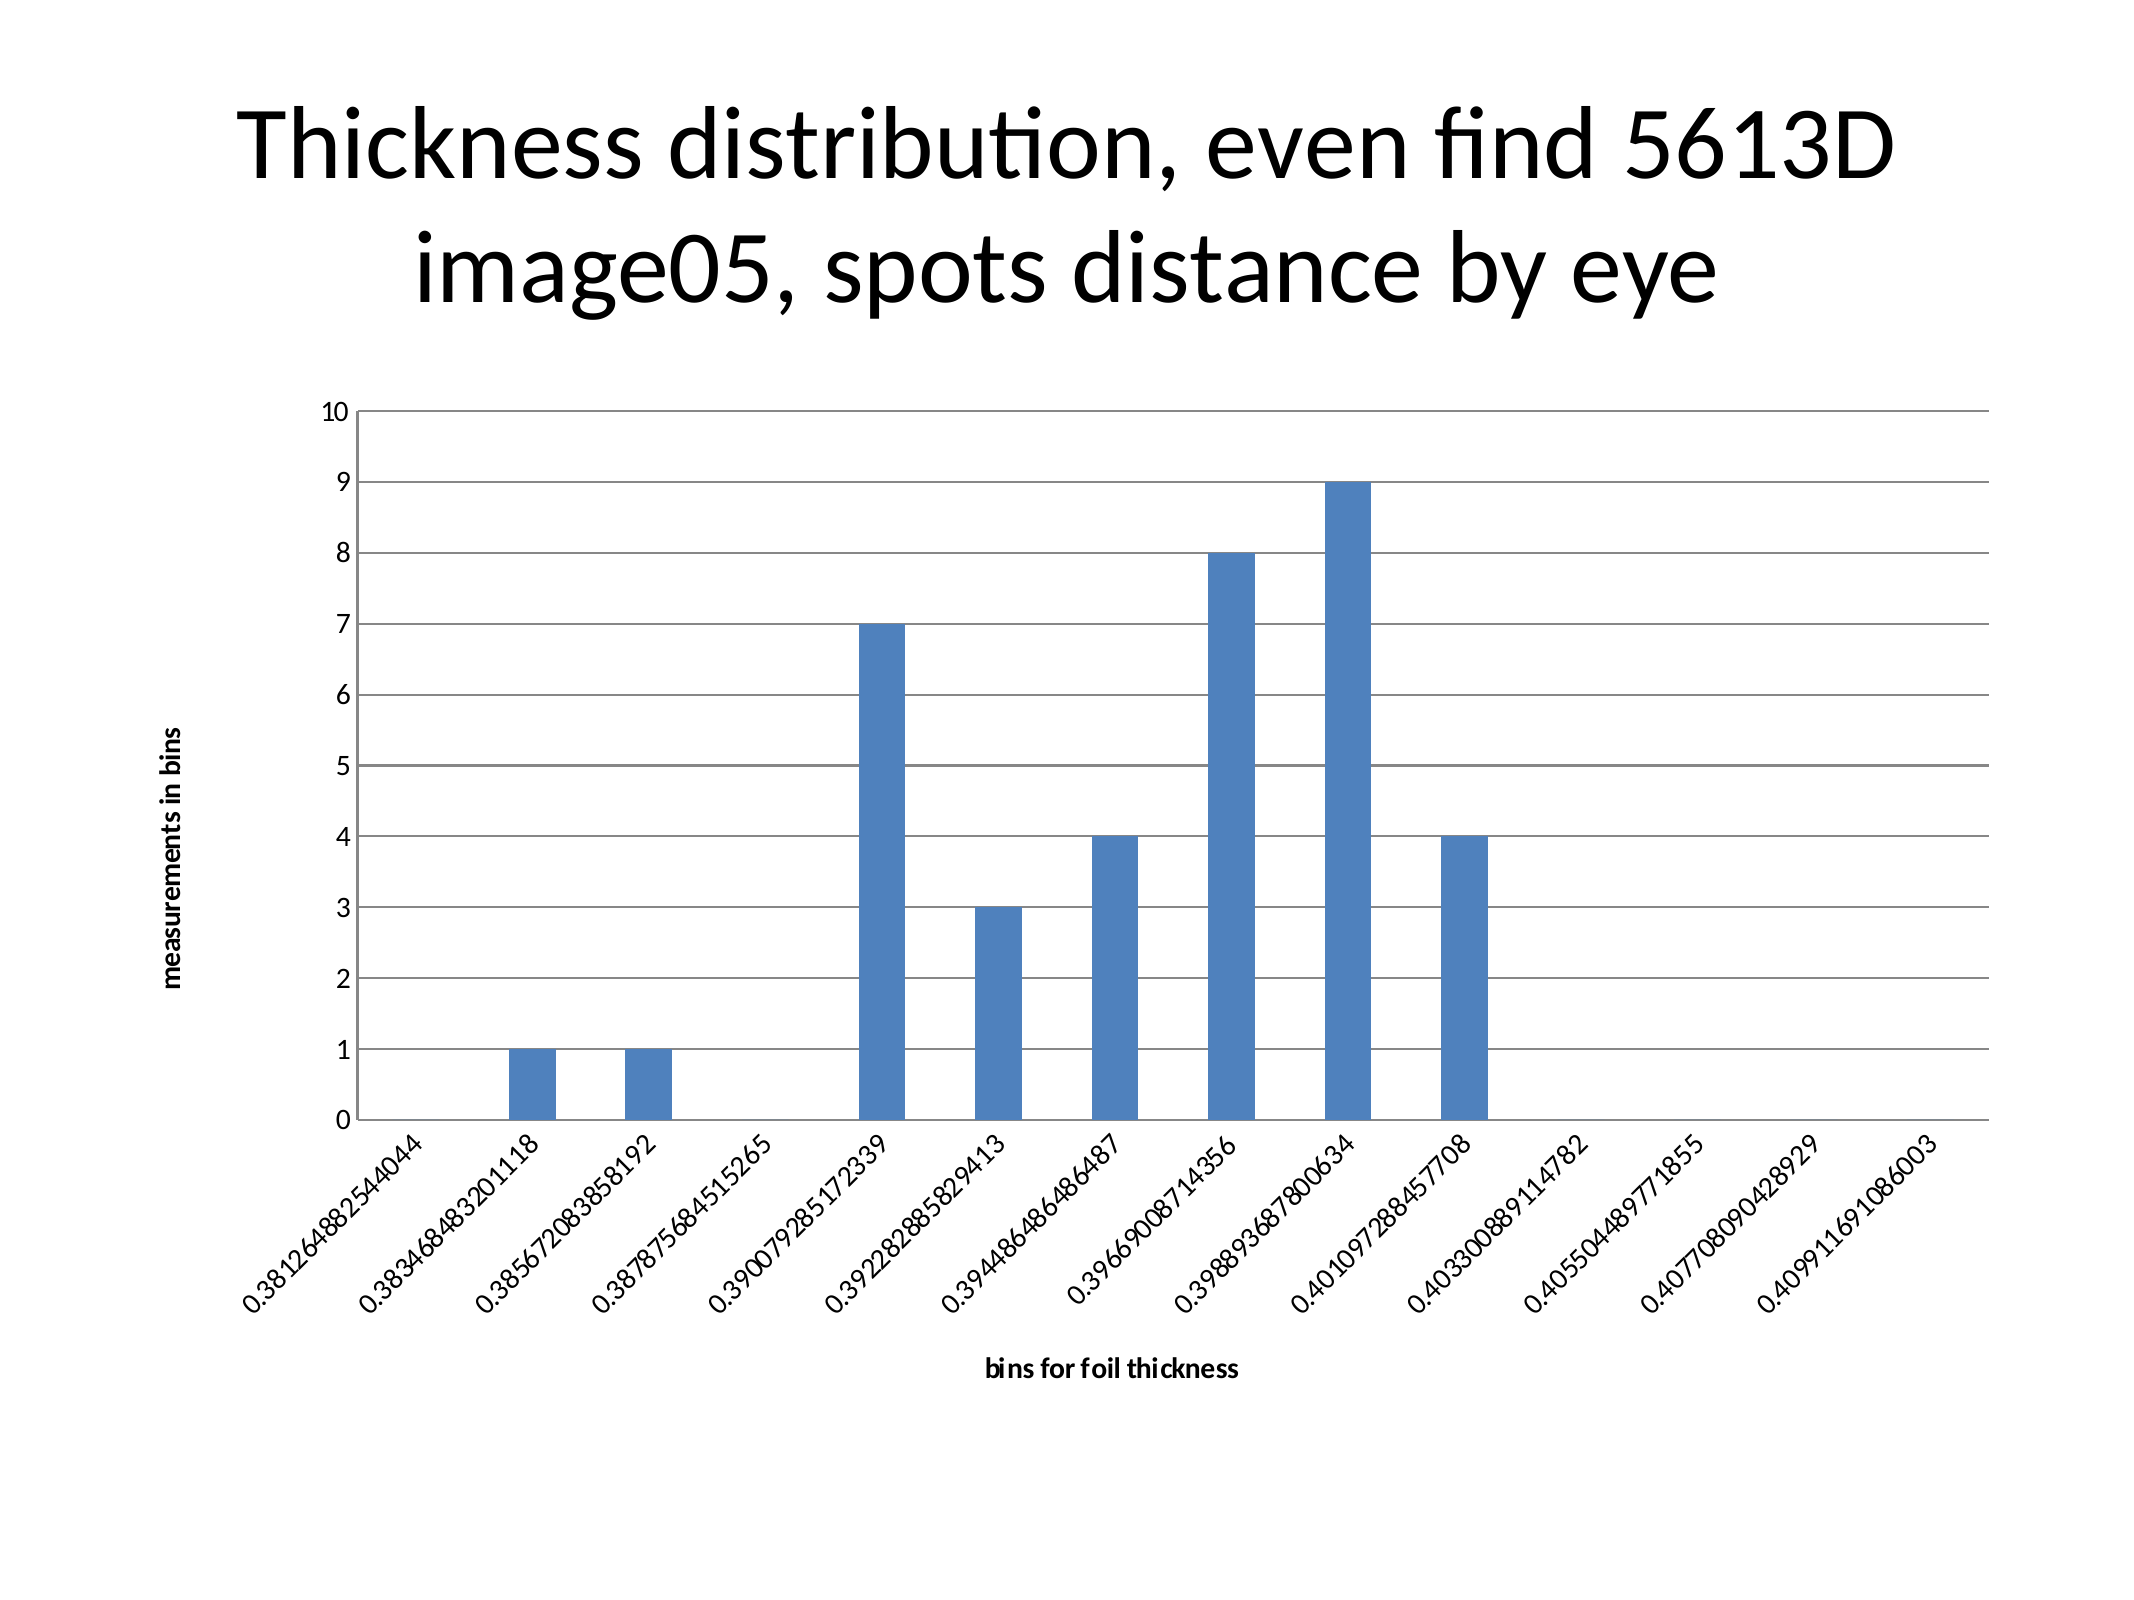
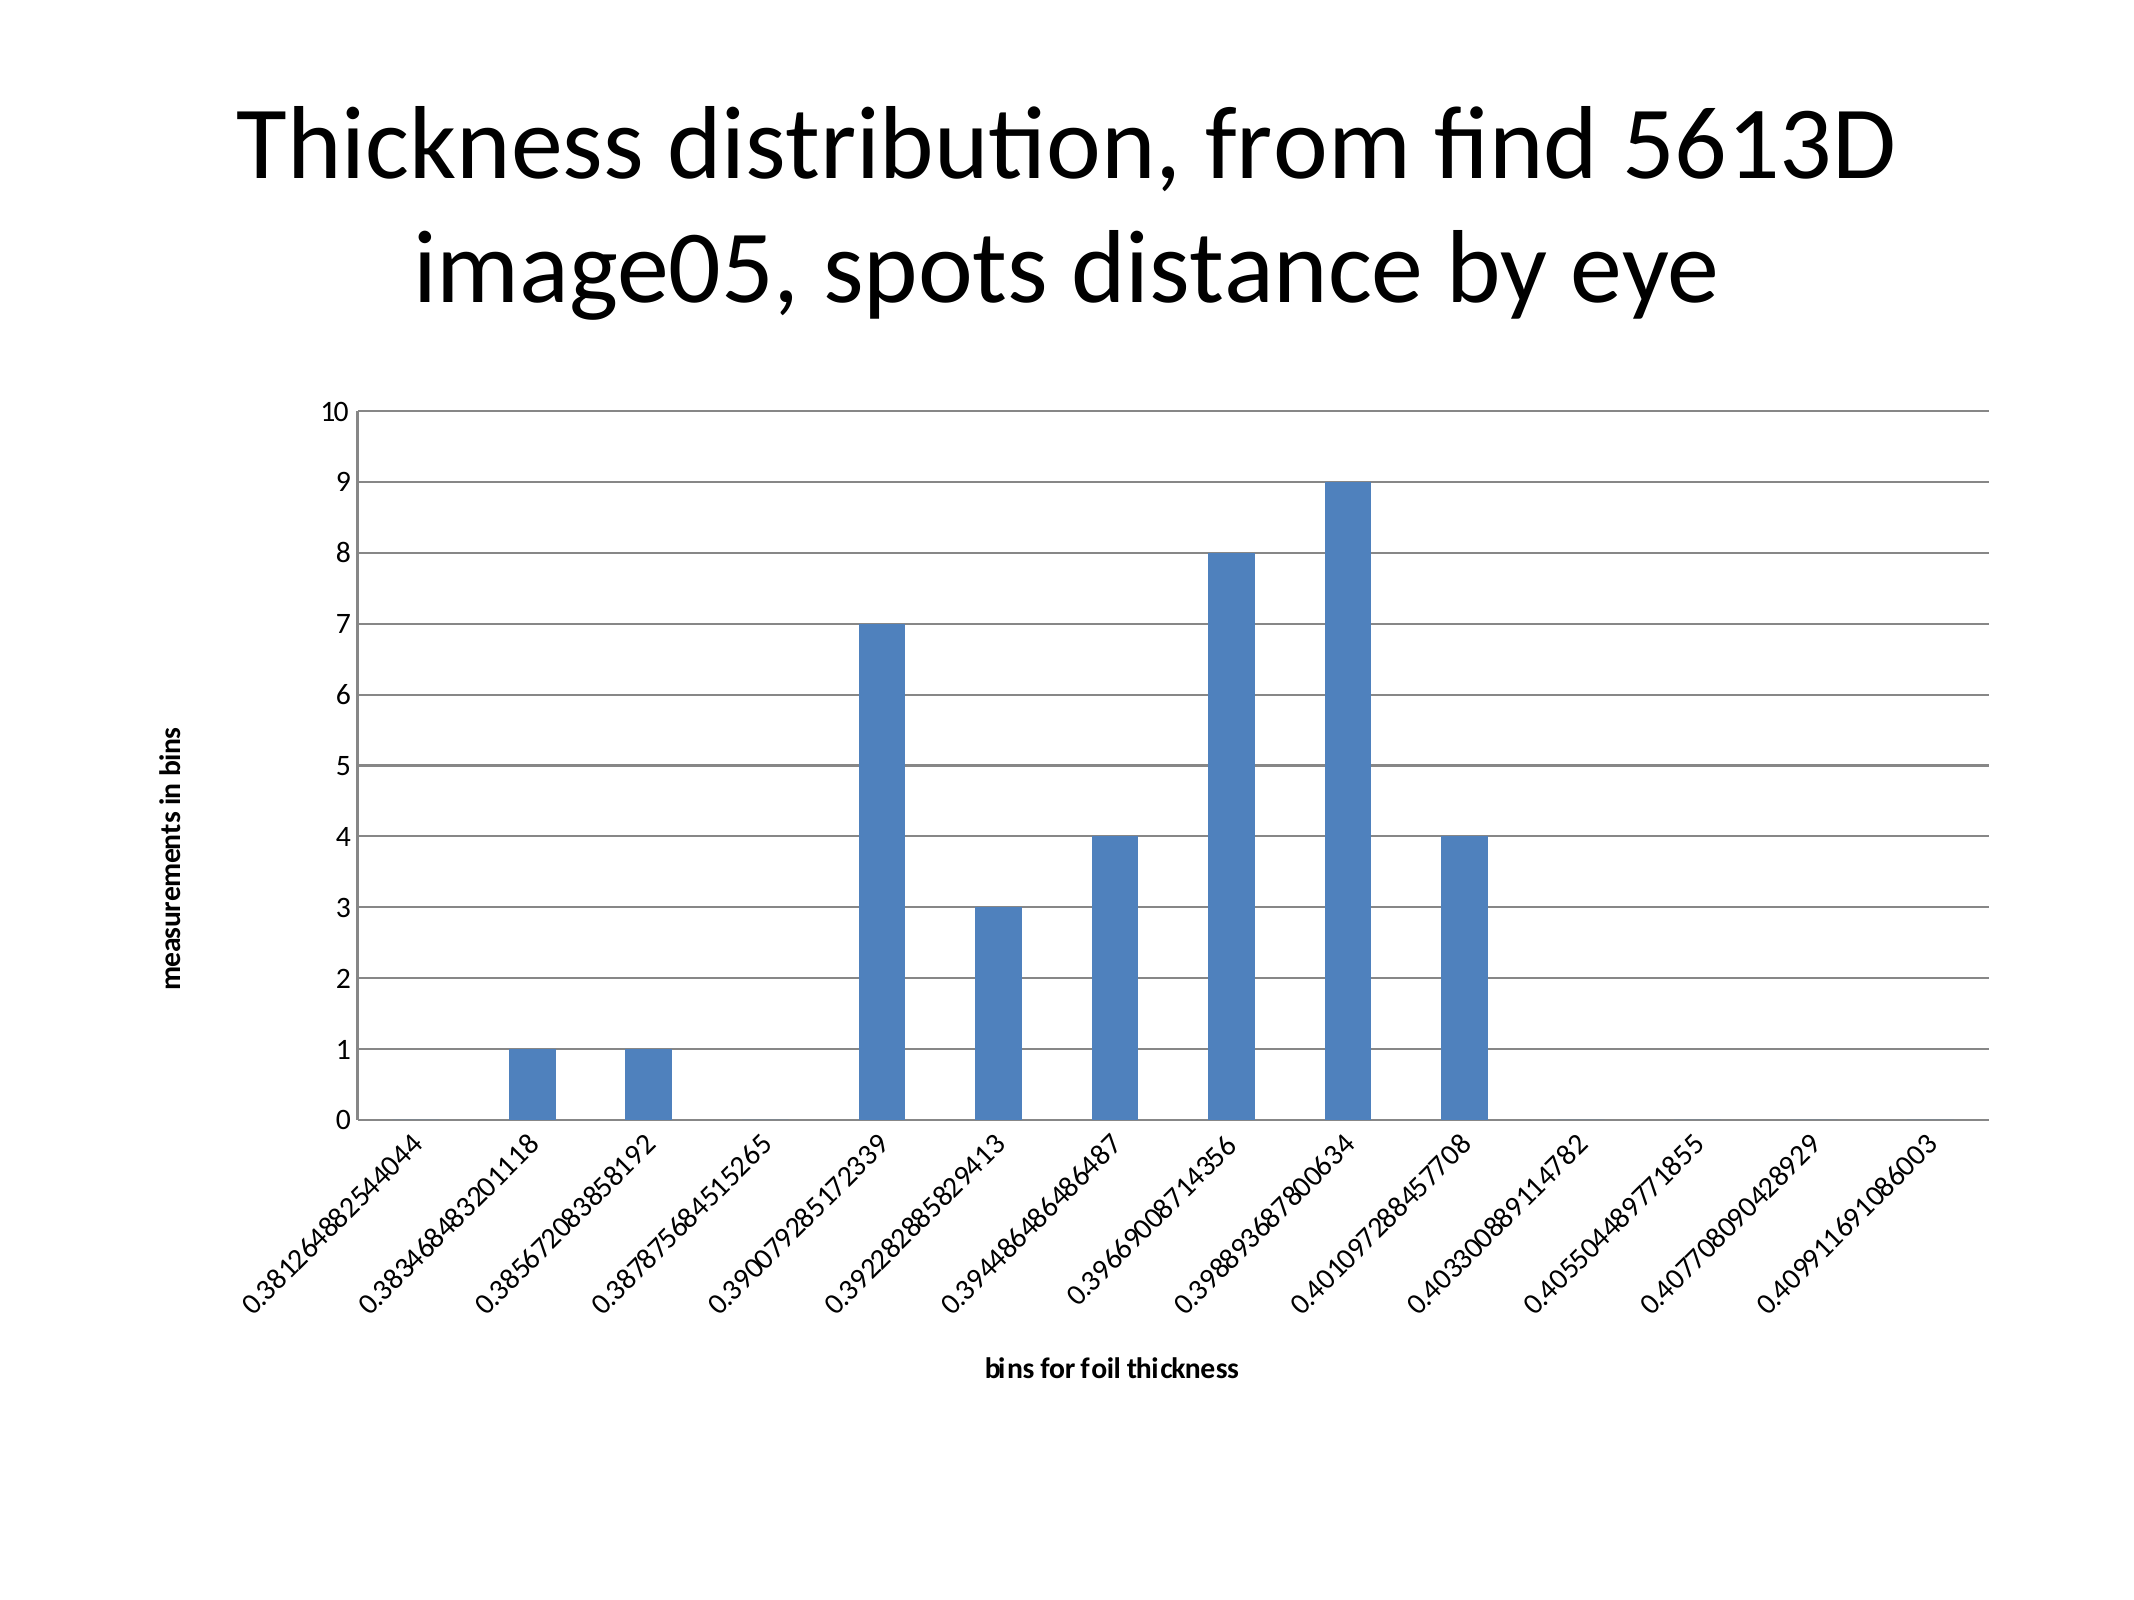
even: even -> from (1308, 144)
